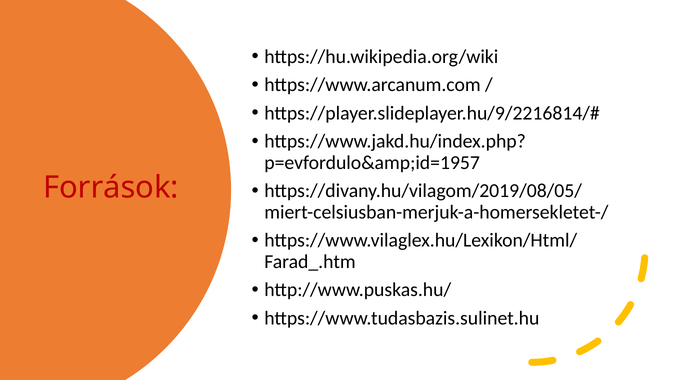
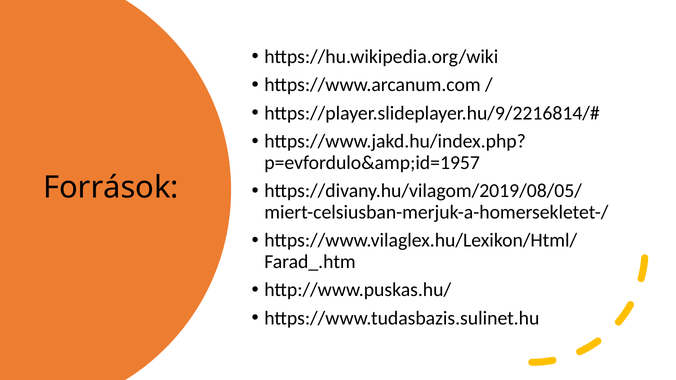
Források colour: red -> black (111, 187)
